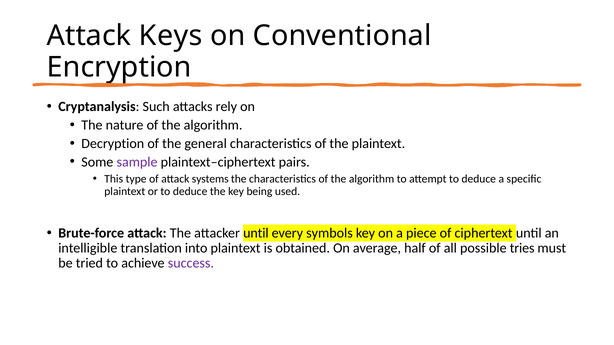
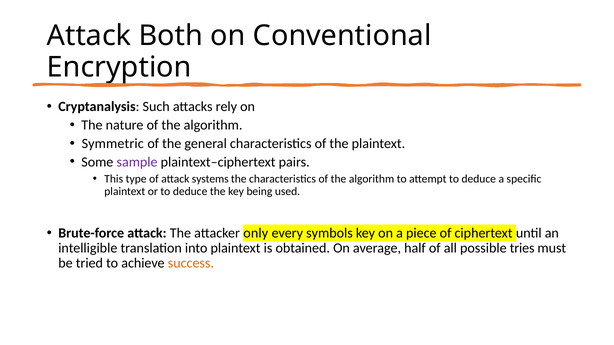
Keys: Keys -> Both (171, 36)
Decryption: Decryption -> Symmetric (113, 144)
attacker until: until -> only (256, 233)
success colour: purple -> orange (191, 264)
